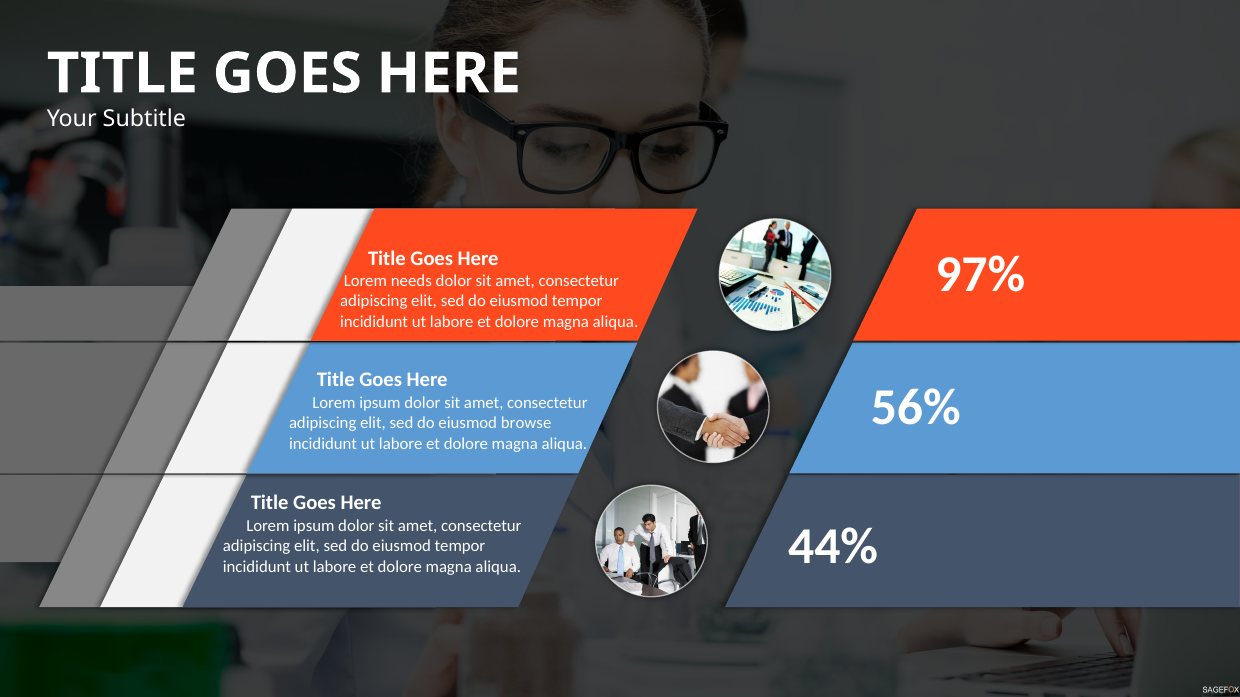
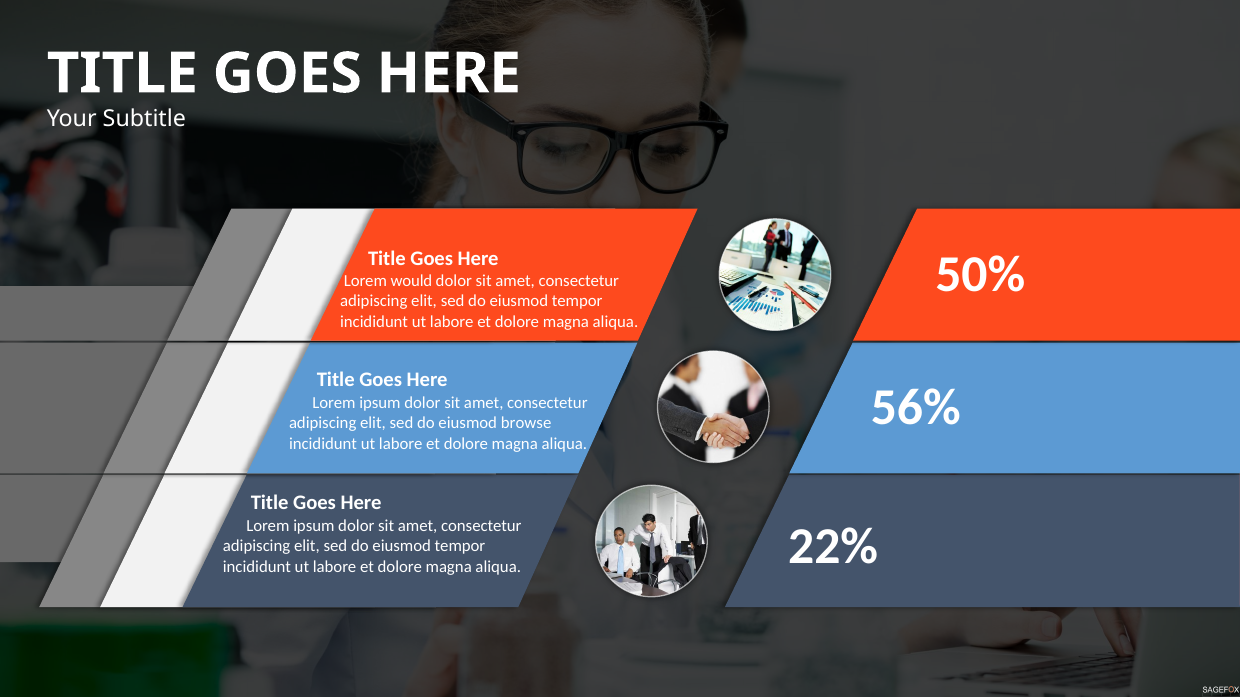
97%: 97% -> 50% (980, 274)
needs: needs -> would (411, 281)
44%: 44% -> 22% (833, 547)
